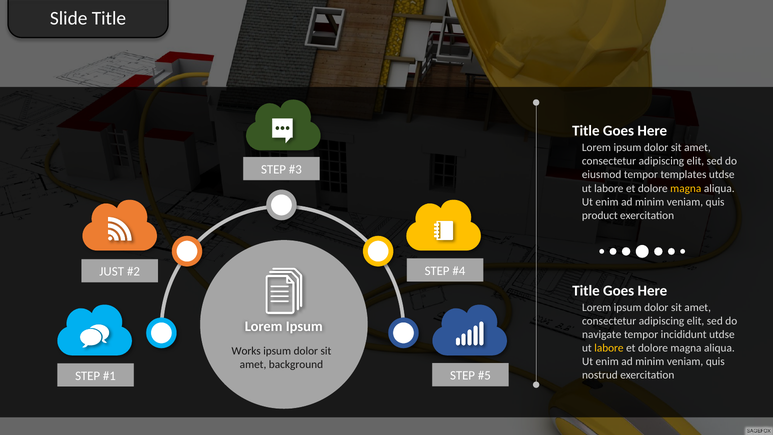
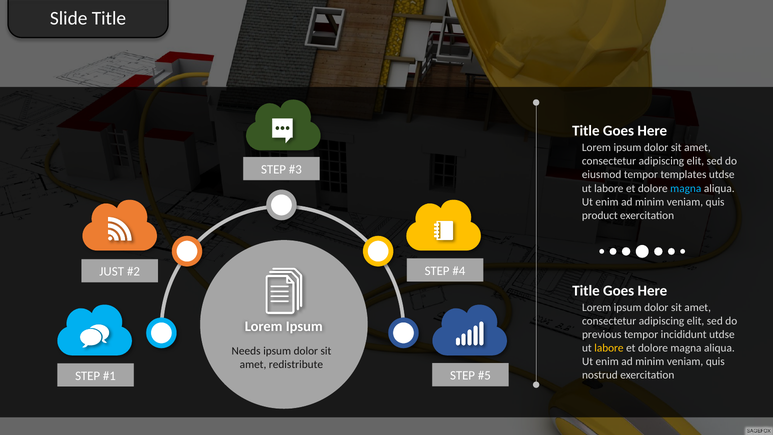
magna colour: yellow -> light blue (686, 188)
navigate: navigate -> previous (602, 334)
Works: Works -> Needs (246, 351)
background: background -> redistribute (296, 365)
